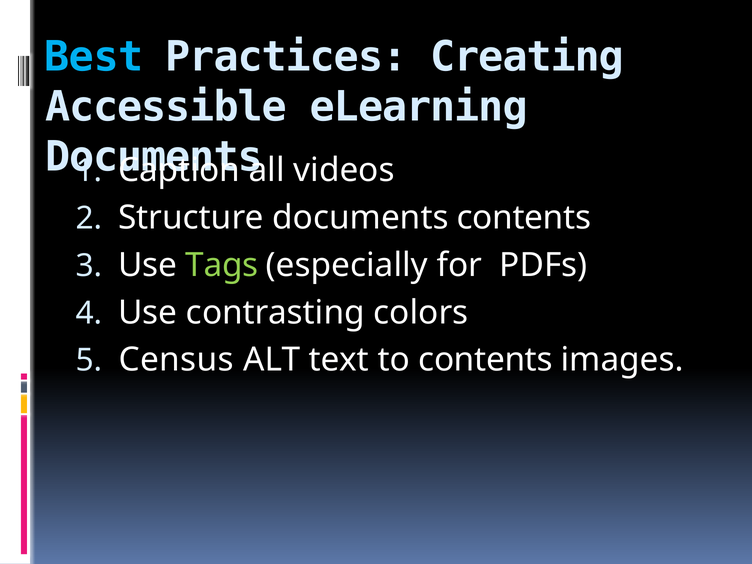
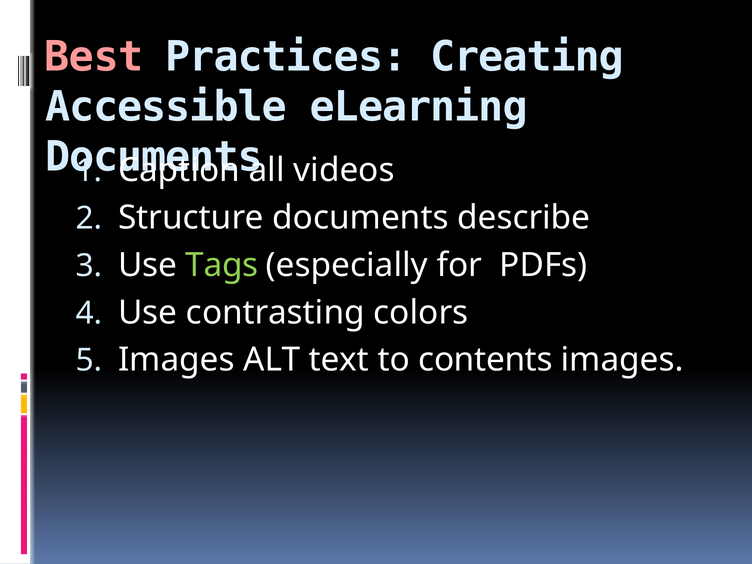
Best colour: light blue -> pink (94, 57)
documents contents: contents -> describe (524, 218)
Census: Census -> Images (176, 360)
